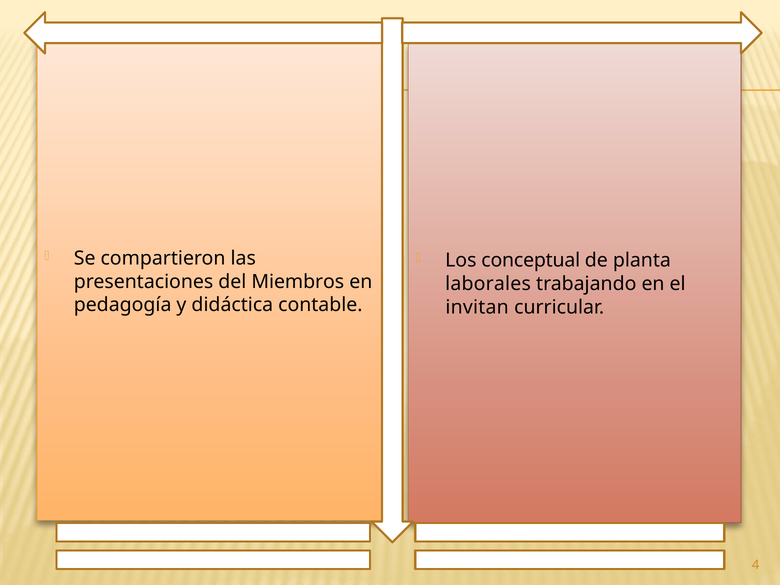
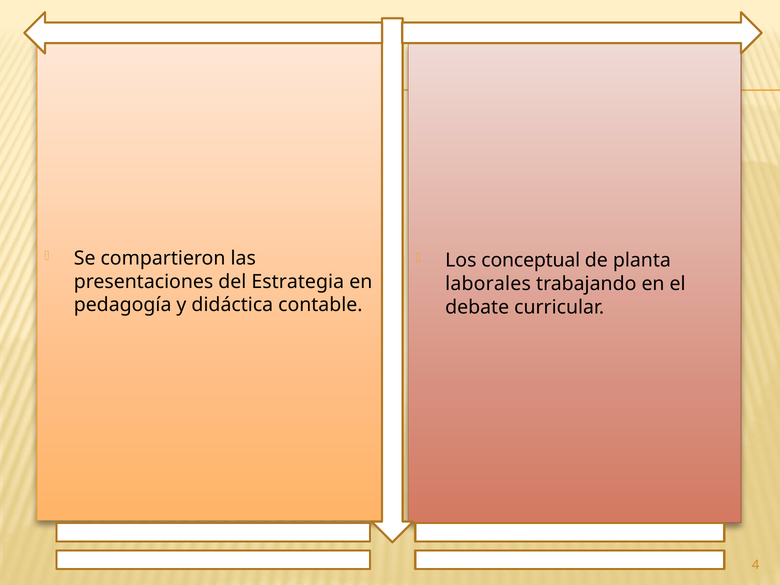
Miembros: Miembros -> Estrategia (298, 282)
invitan: invitan -> debate (477, 307)
